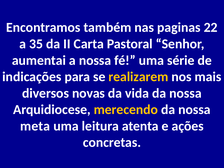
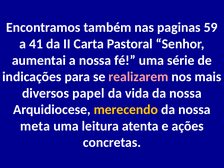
22: 22 -> 59 (211, 27)
35: 35 -> 41 (36, 44)
realizarem colour: yellow -> pink (138, 77)
novas: novas -> papel (88, 93)
